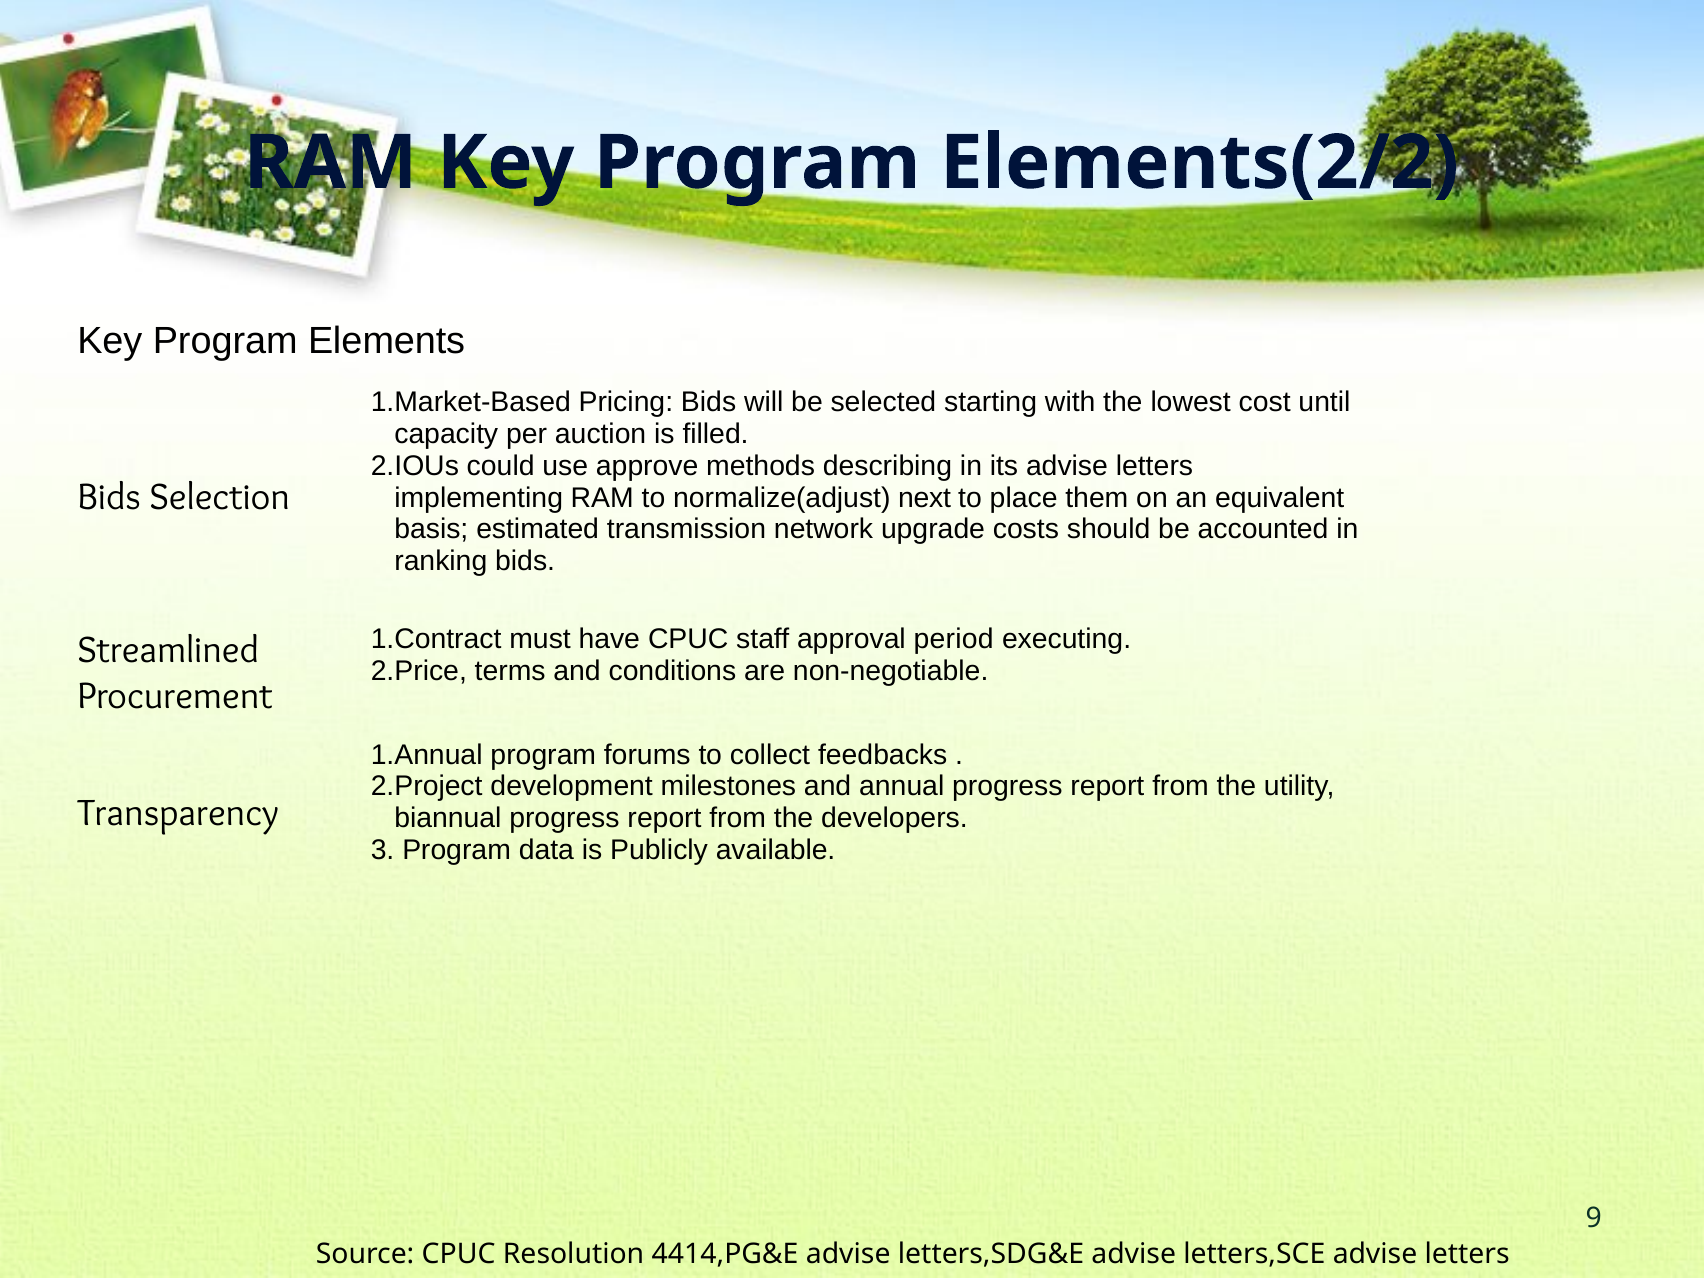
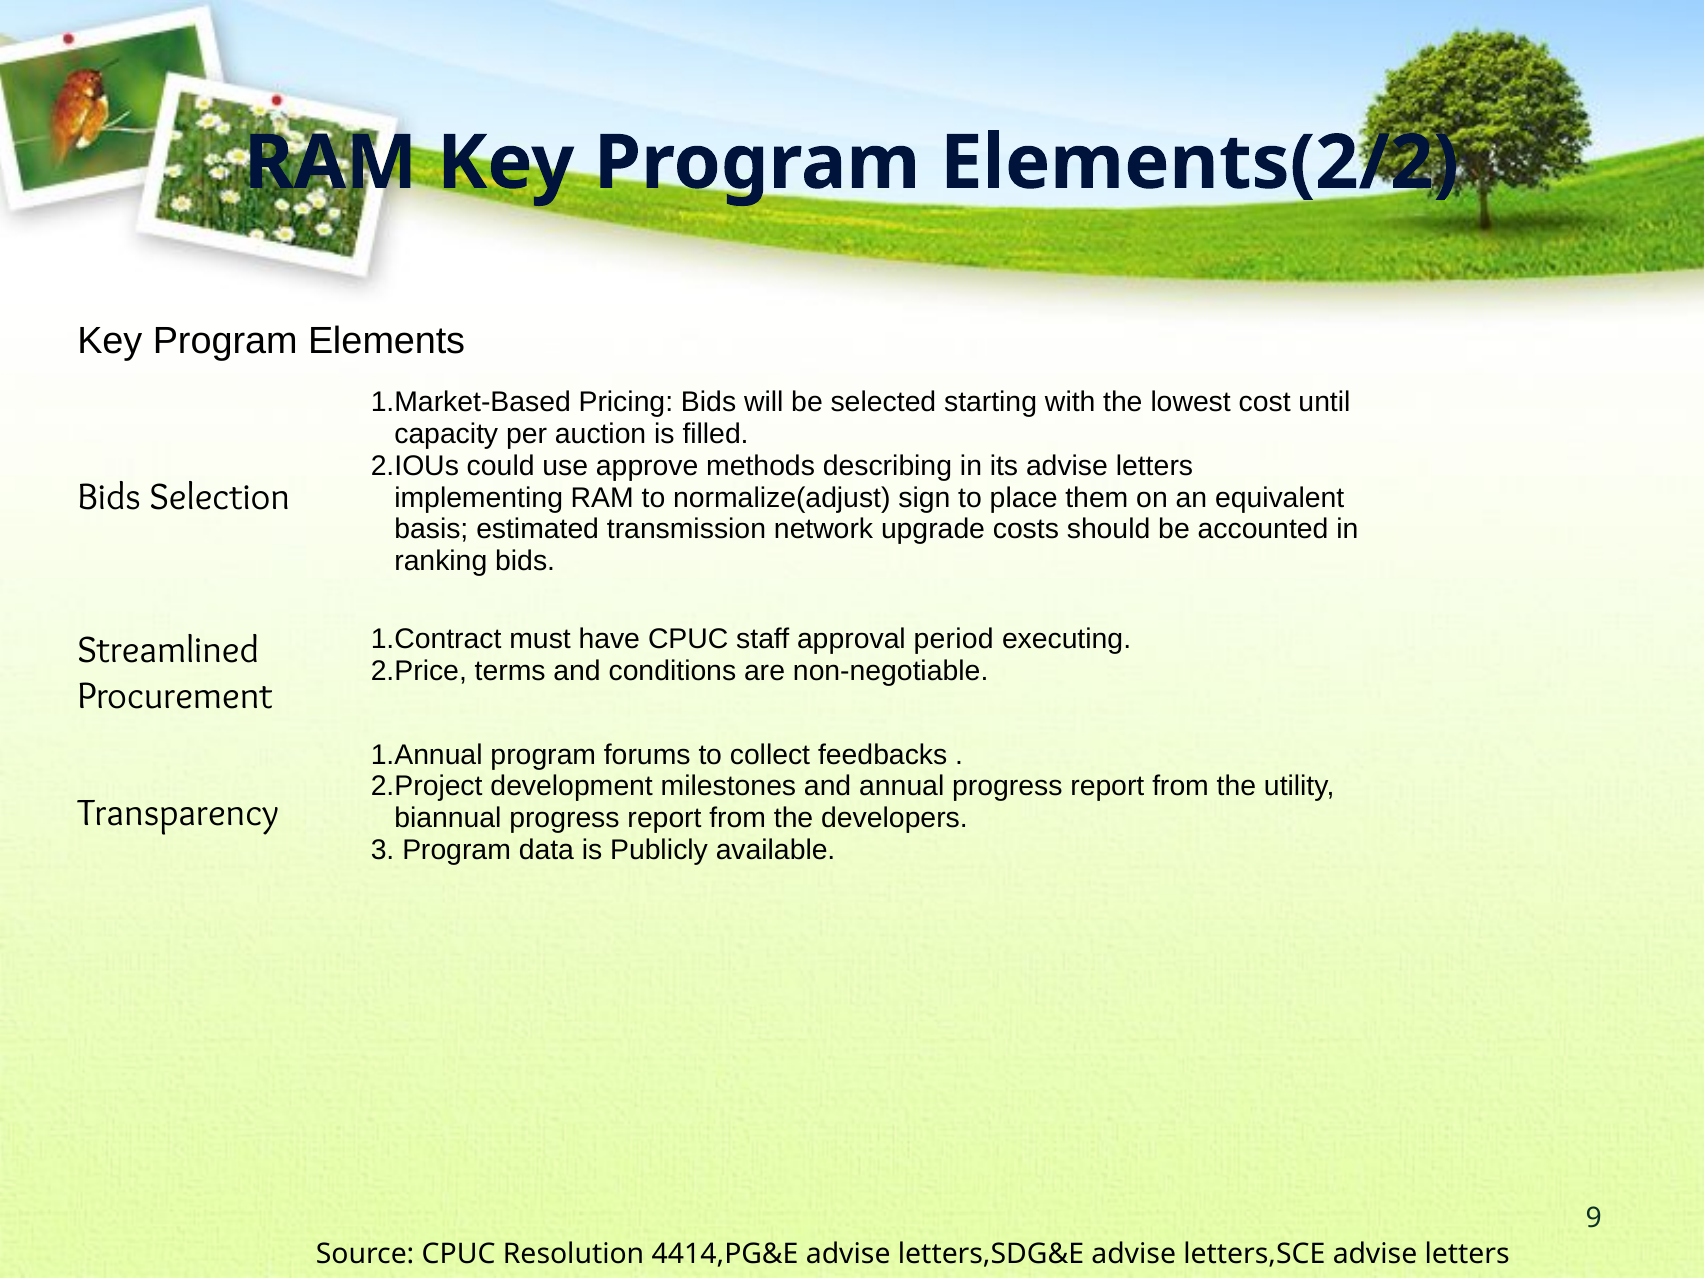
next: next -> sign (924, 498)
